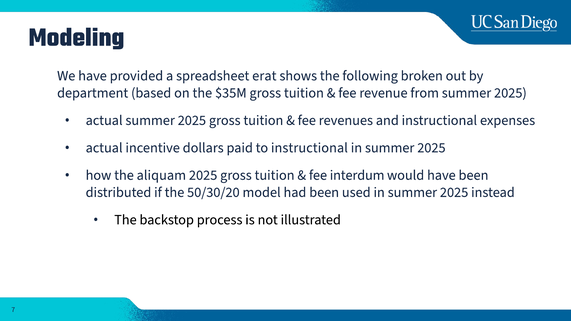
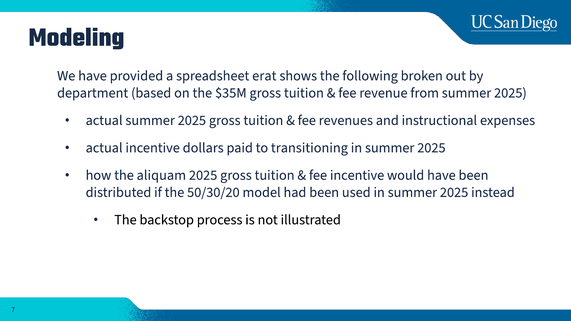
to instructional: instructional -> transitioning (309, 148)
fee interdum: interdum -> incentive (357, 175)
